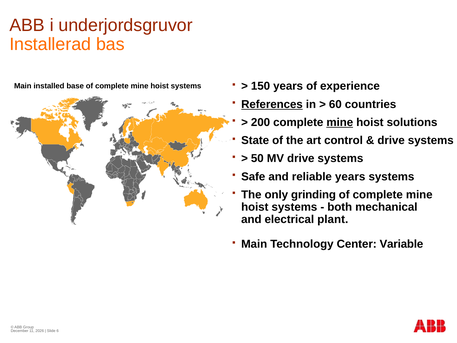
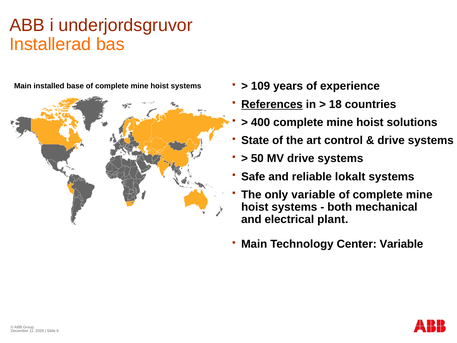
150: 150 -> 109 (261, 86)
60: 60 -> 18 (335, 104)
200: 200 -> 400 (261, 122)
mine underline: present -> none (340, 122)
reliable years: years -> lokalt (350, 176)
only grinding: grinding -> variable (313, 195)
